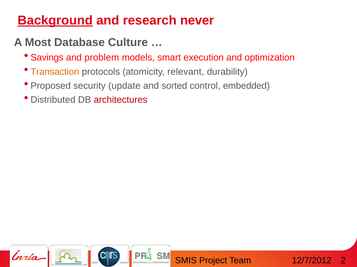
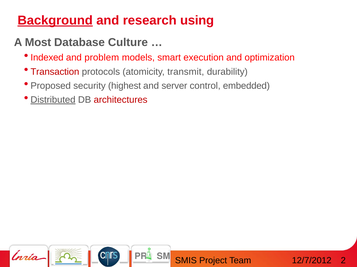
never: never -> using (197, 21)
Savings: Savings -> Indexed (47, 58)
Transaction colour: orange -> red (55, 72)
relevant: relevant -> transmit (186, 72)
update: update -> highest (125, 86)
sorted: sorted -> server (174, 86)
Distributed underline: none -> present (53, 100)
